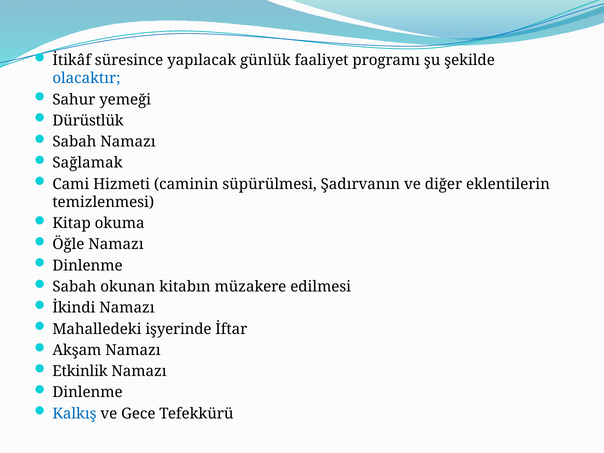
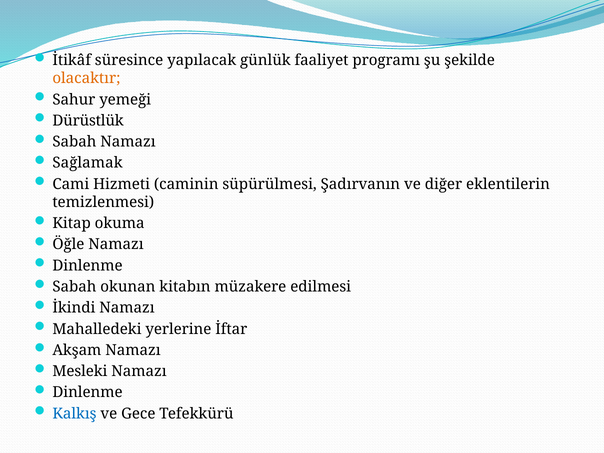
olacaktır colour: blue -> orange (86, 78)
işyerinde: işyerinde -> yerlerine (178, 329)
Etkinlik: Etkinlik -> Mesleki (80, 371)
